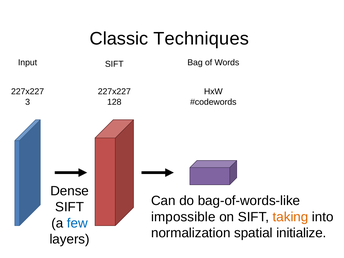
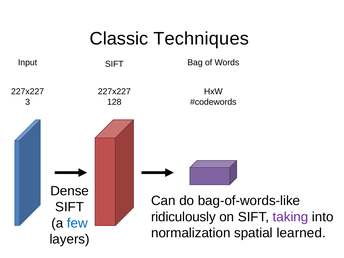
impossible: impossible -> ridiculously (183, 217)
taking colour: orange -> purple (291, 217)
initialize: initialize -> learned (301, 233)
